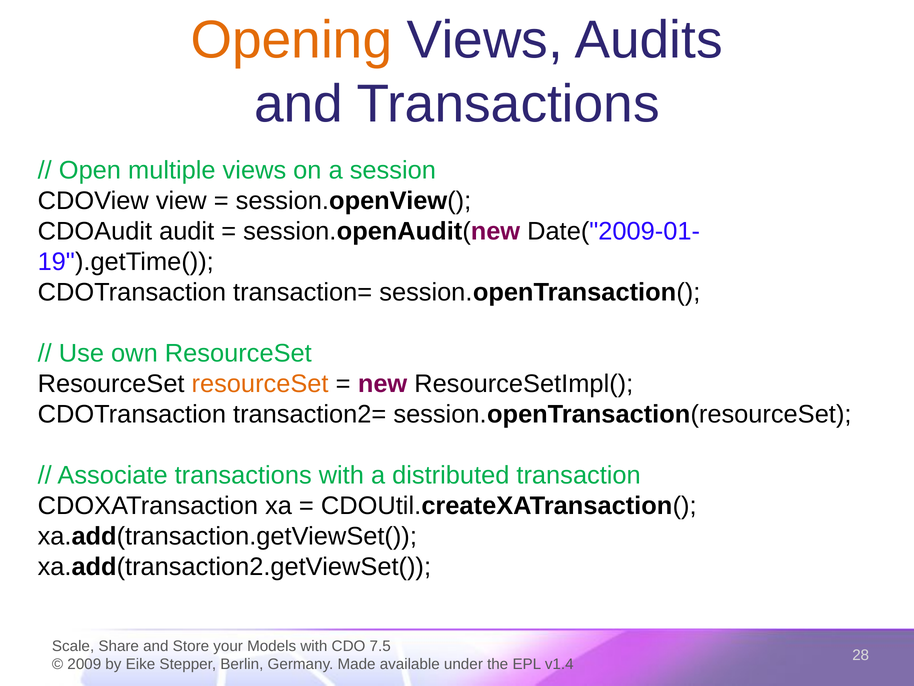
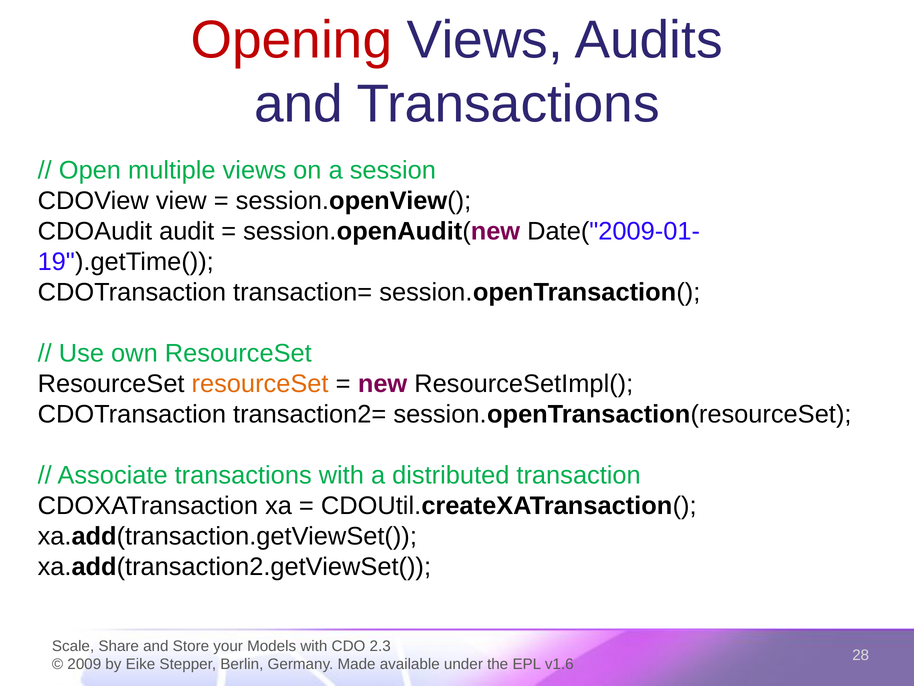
Opening colour: orange -> red (291, 40)
7.5: 7.5 -> 2.3 (380, 646)
v1.4: v1.4 -> v1.6 (559, 664)
